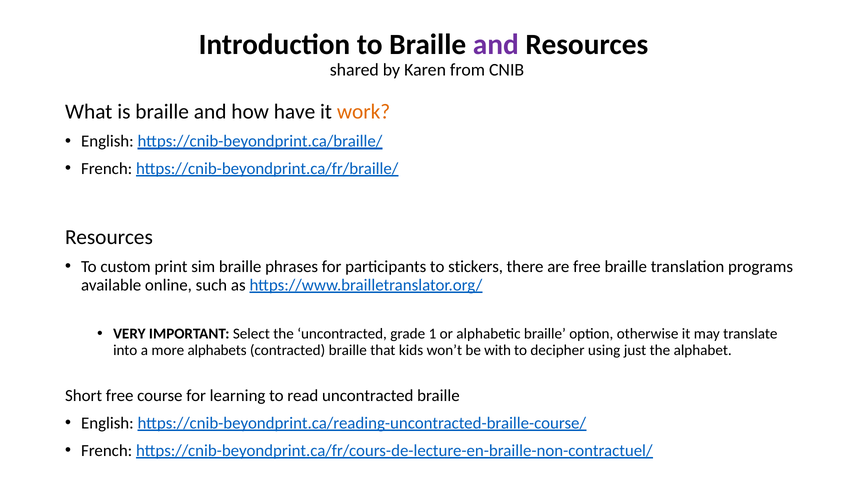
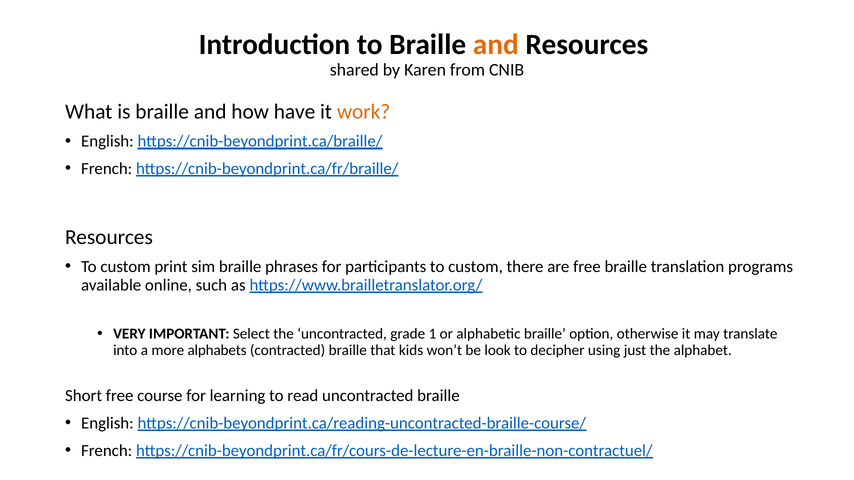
and colour: purple -> orange (496, 45)
participants to stickers: stickers -> custom (476, 267)
with: with -> look (498, 350)
